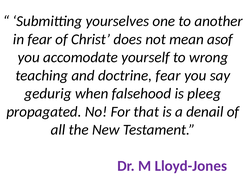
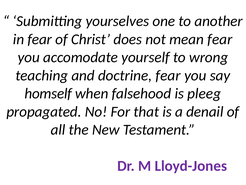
mean asof: asof -> fear (220, 39)
gedurig: gedurig -> homself (48, 93)
